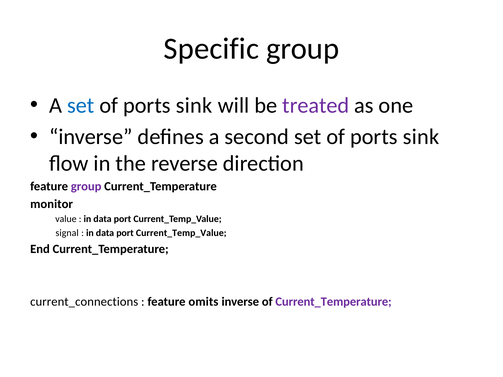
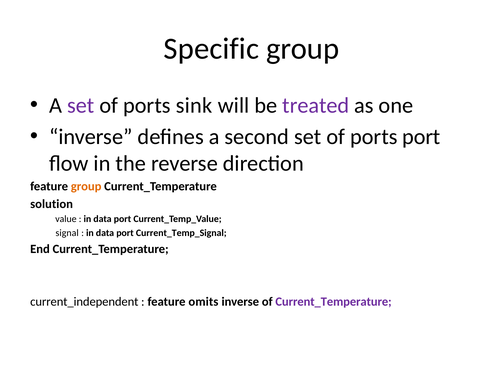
set colour: blue -> purple (81, 106)
sink: sink -> port (421, 137)
group colour: purple -> orange (86, 186)
monitor: monitor -> solution (52, 204)
Current_Temp_Value: Current_Temp_Value -> Current_Temp_Signal (181, 233)
current_connections: current_connections -> current_independent (84, 302)
